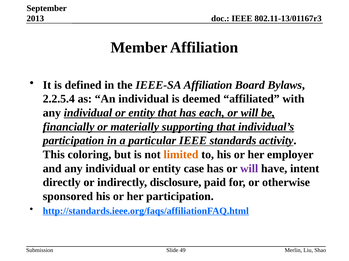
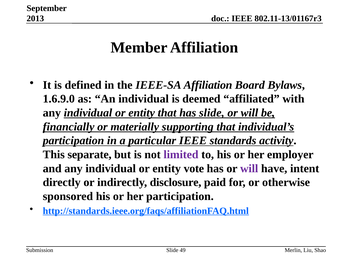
2.2.5.4: 2.2.5.4 -> 1.6.9.0 (59, 99)
has each: each -> slide (212, 113)
coloring: coloring -> separate (90, 155)
limited colour: orange -> purple (181, 155)
case: case -> vote (194, 169)
